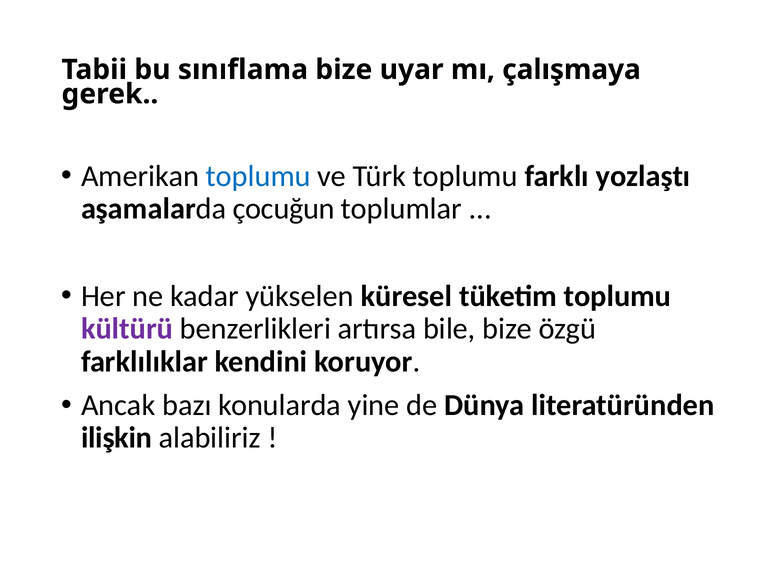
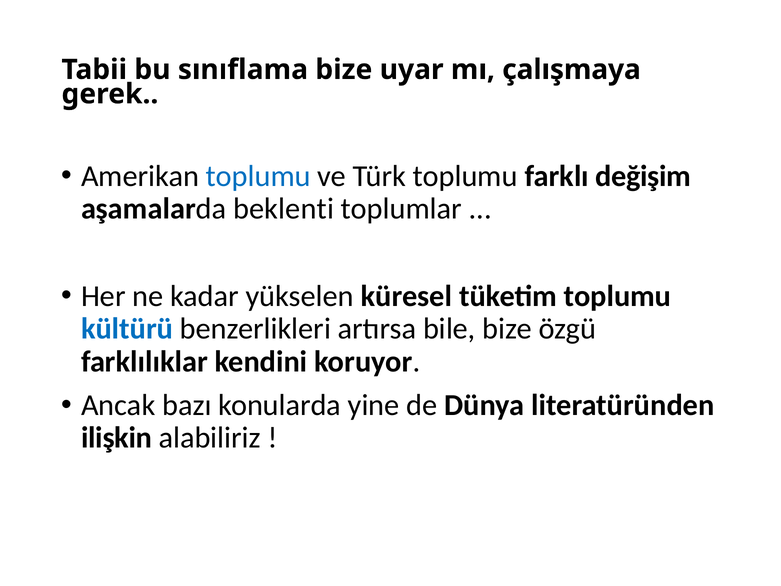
yozlaştı: yozlaştı -> değişim (643, 176)
çocuğun: çocuğun -> beklenti (284, 209)
kültürü colour: purple -> blue (127, 329)
